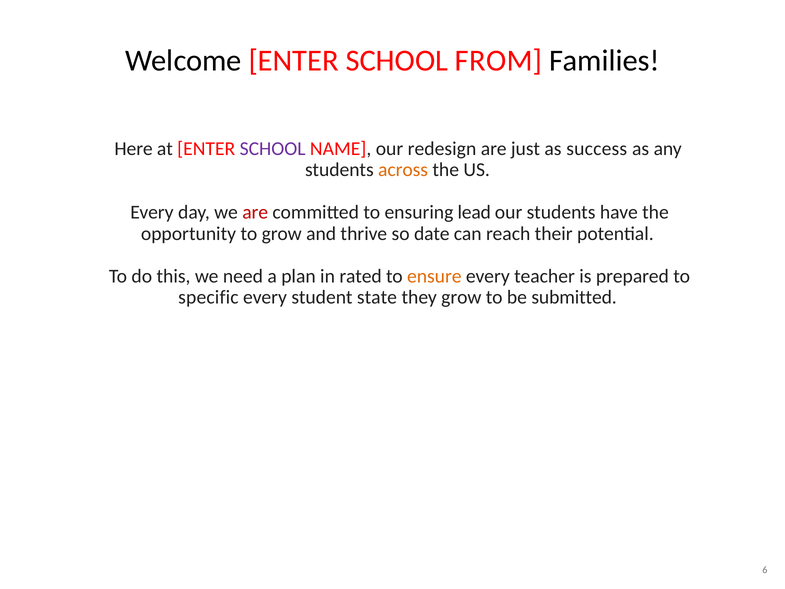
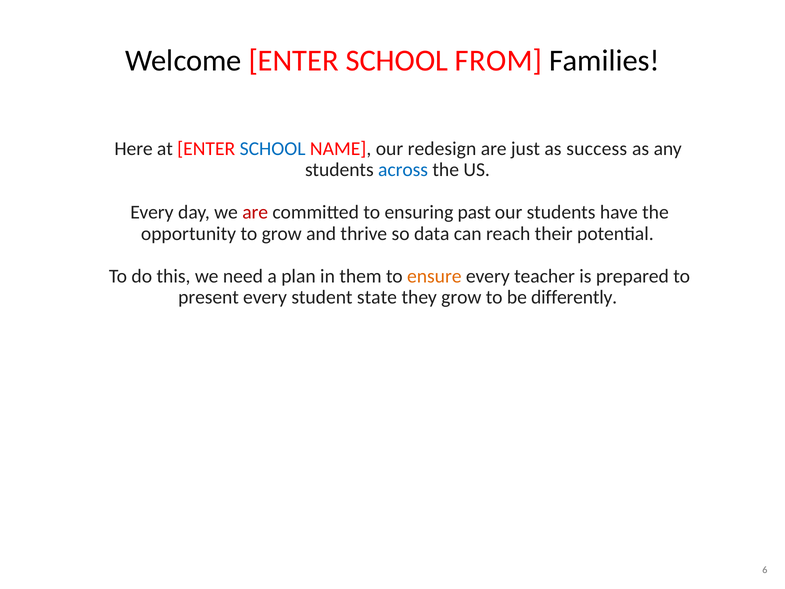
SCHOOL colour: purple -> blue (273, 149)
across colour: orange -> blue (403, 170)
lead: lead -> past (474, 212)
date: date -> data (432, 234)
rated: rated -> them (361, 276)
specific: specific -> present (209, 297)
submitted: submitted -> differently (574, 297)
